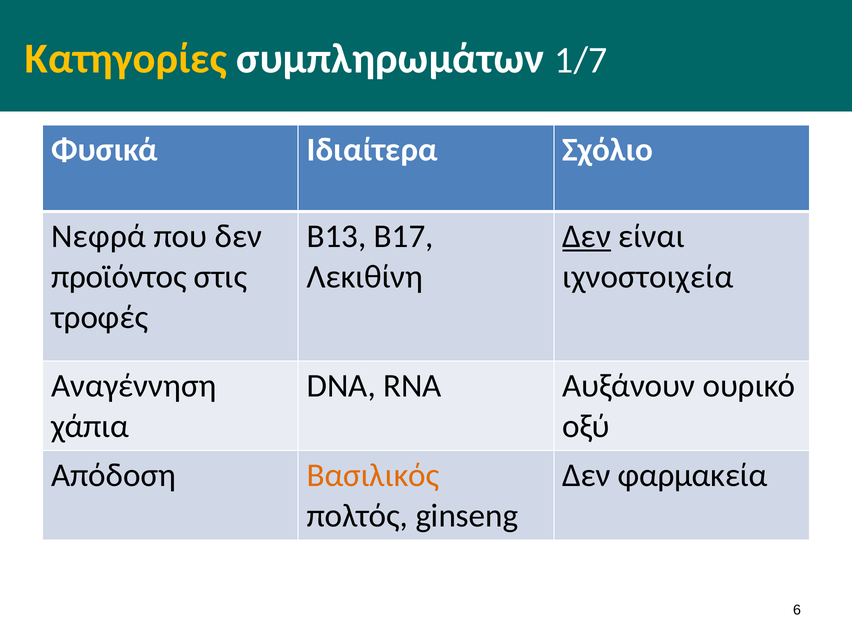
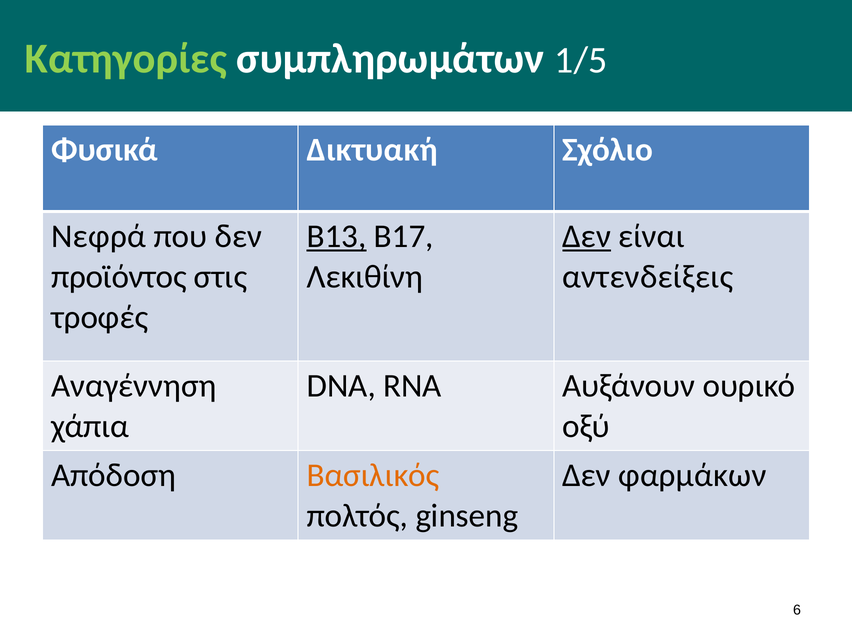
Κατηγορίες colour: yellow -> light green (126, 59)
1/7: 1/7 -> 1/5 (581, 60)
Ιδιαίτερα: Ιδιαίτερα -> Δικτυακή (372, 150)
Β13 underline: none -> present (337, 236)
ιχνοστοιχεία: ιχνοστοιχεία -> αντενδείξεις (648, 277)
φαρμακεία: φαρμακεία -> φαρμάκων (692, 475)
